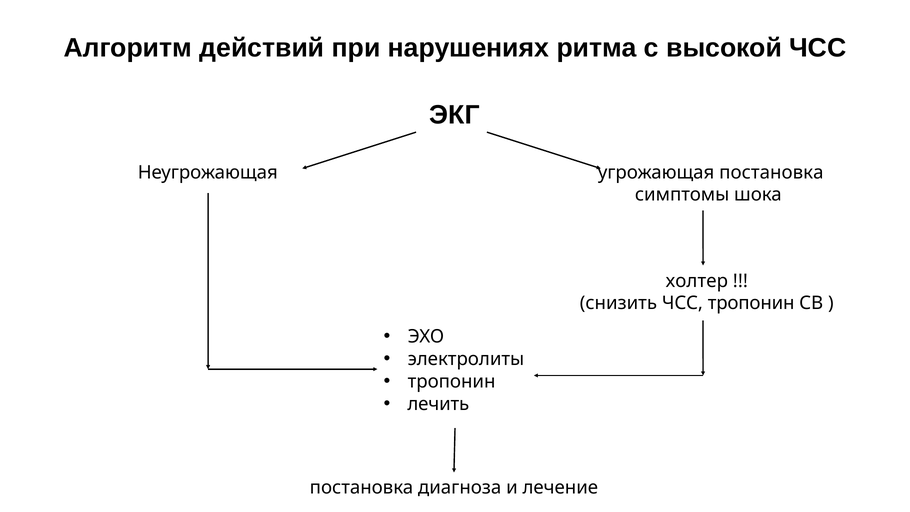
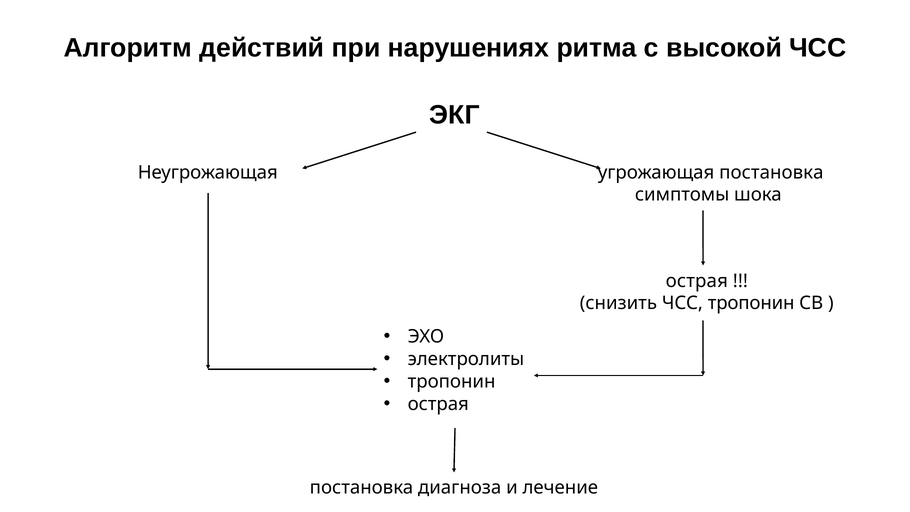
холтер: холтер -> острая (697, 281)
лечить: лечить -> острая (438, 404)
